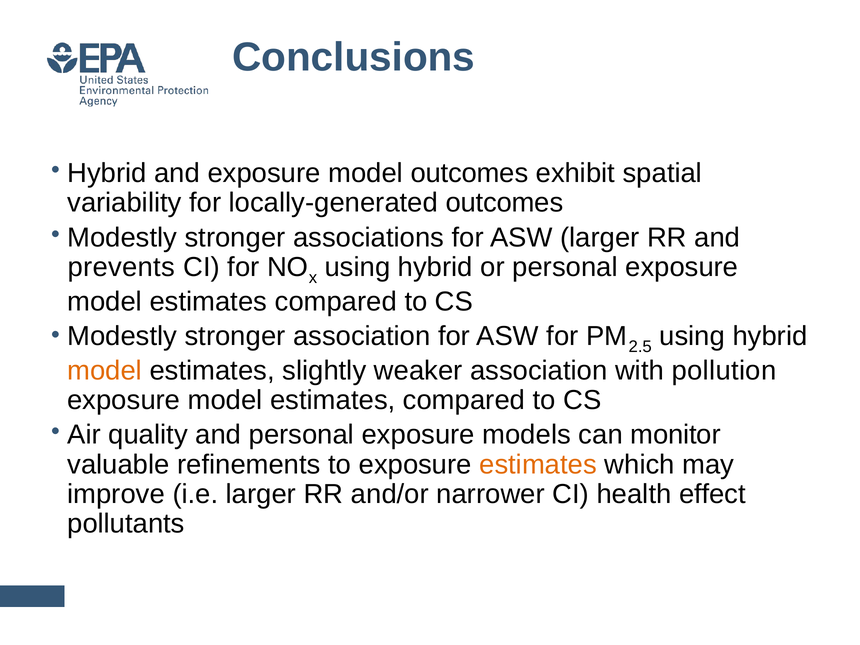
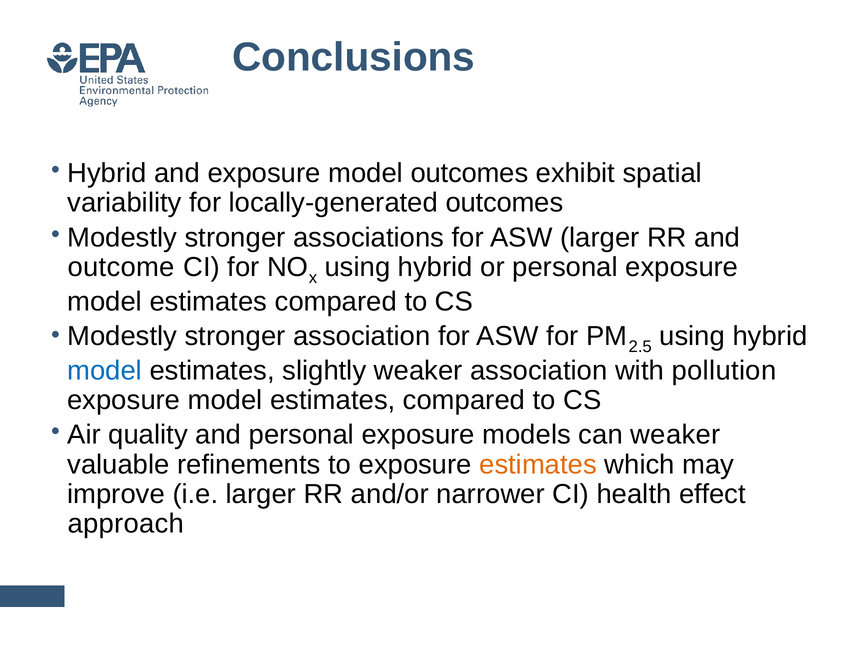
prevents: prevents -> outcome (121, 267)
model colour: orange -> blue (105, 370)
can monitor: monitor -> weaker (675, 435)
pollutants: pollutants -> approach (126, 524)
